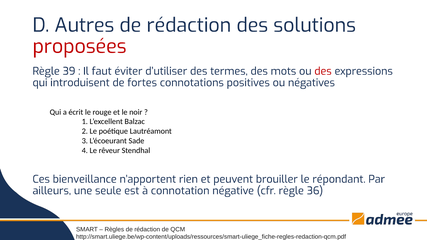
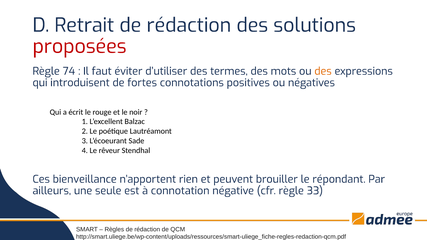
Autres: Autres -> Retrait (84, 25)
39: 39 -> 74 (69, 71)
des colour: red -> orange (323, 71)
36: 36 -> 33 (315, 191)
